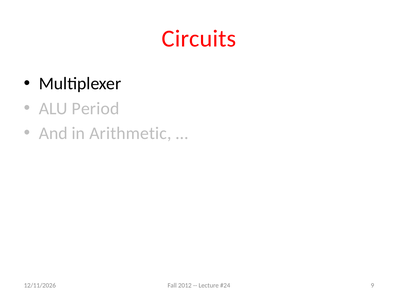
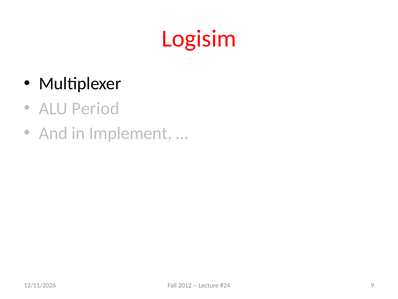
Circuits: Circuits -> Logisim (199, 39)
Arithmetic: Arithmetic -> Implement (130, 133)
